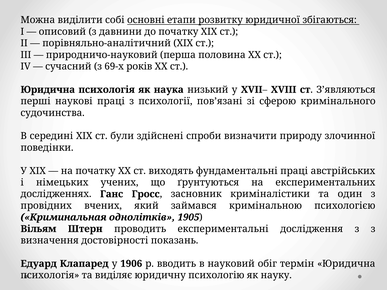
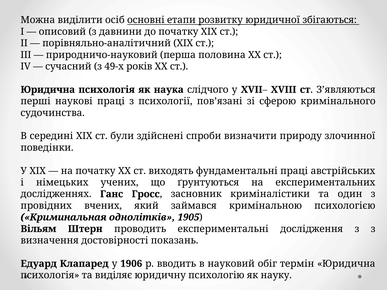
собі: собі -> осіб (115, 20)
69-х: 69-х -> 49-х (114, 67)
низький: низький -> слідчого (208, 90)
